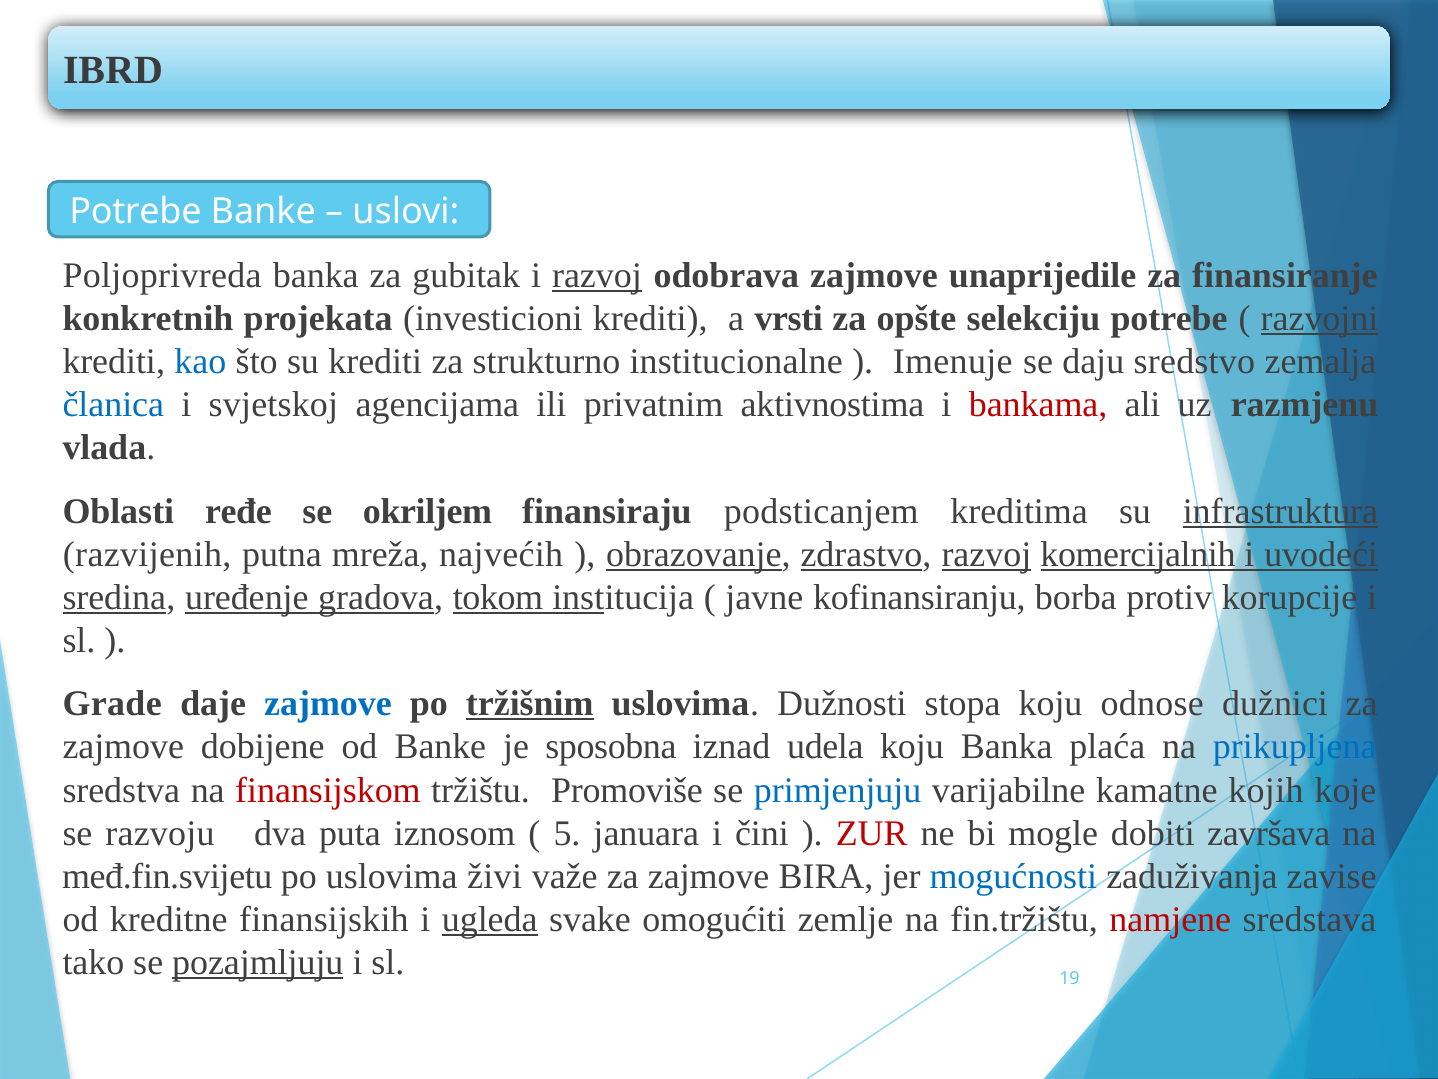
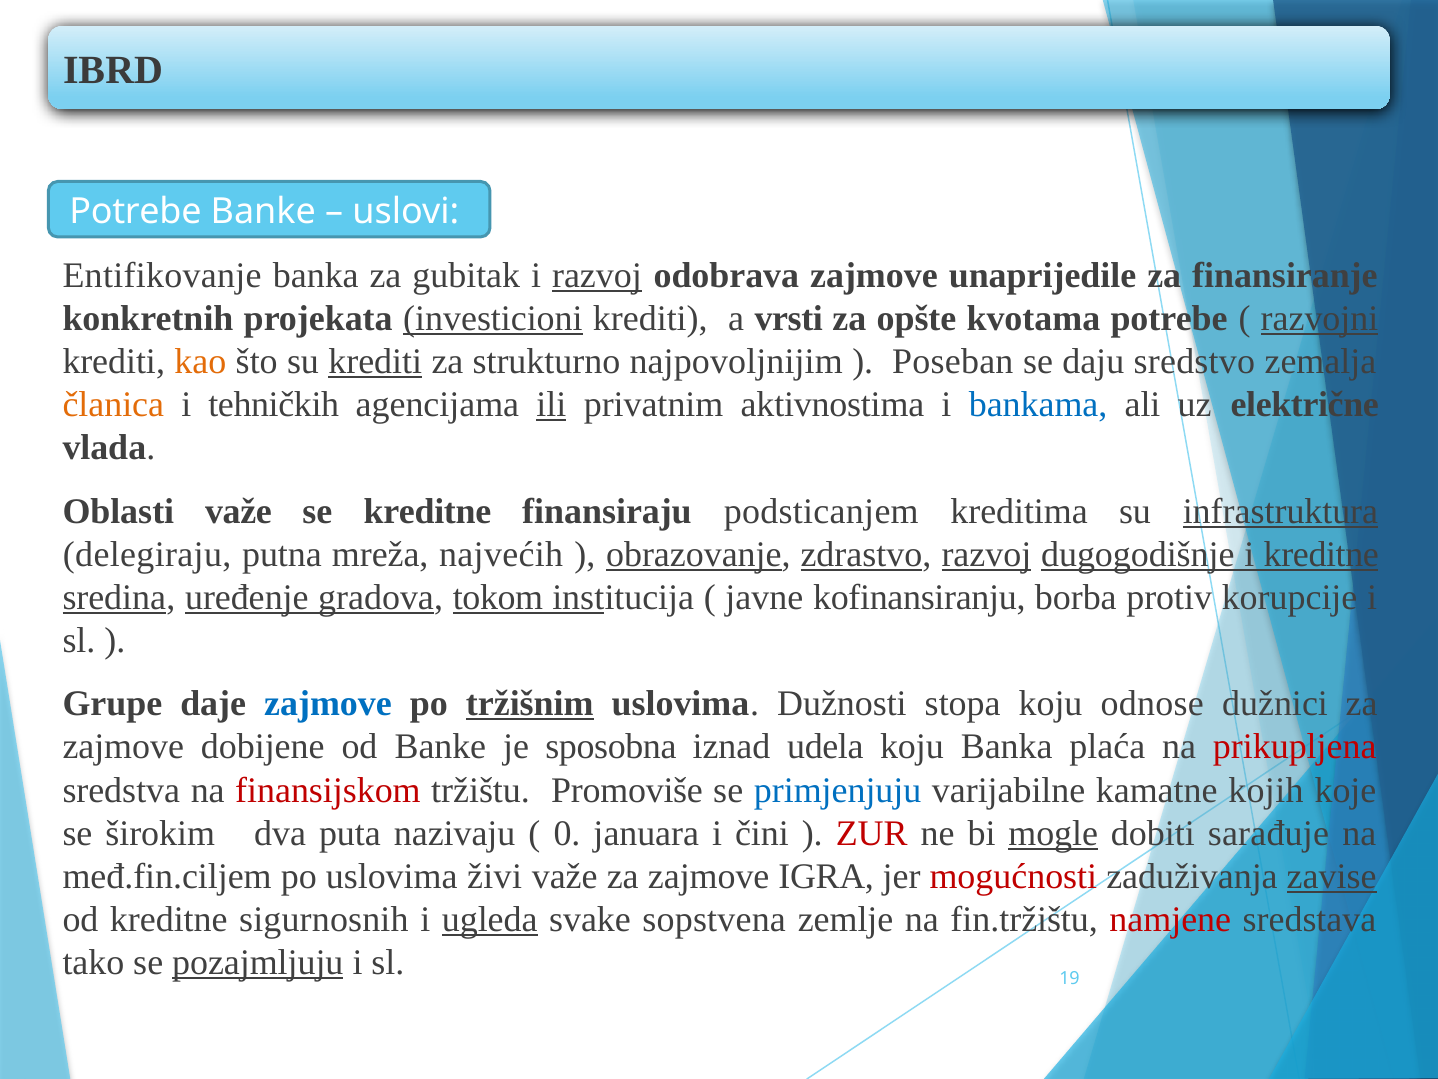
Poljoprivreda: Poljoprivreda -> Entifikovanje (162, 275)
investicioni underline: none -> present (493, 318)
selekciju: selekciju -> kvotama (1033, 318)
kao colour: blue -> orange (200, 362)
krediti underline: none -> present (375, 362)
institucionalne: institucionalne -> najpovoljnijim (736, 362)
Imenuje: Imenuje -> Poseban (953, 362)
članica colour: blue -> orange (113, 405)
svjetskoj: svjetskoj -> tehničkih (274, 405)
ili underline: none -> present (551, 405)
bankama colour: red -> blue (1038, 405)
razmjenu: razmjenu -> električne (1305, 405)
Oblasti ređe: ređe -> važe (238, 511)
se okriljem: okriljem -> kreditne (427, 511)
razvijenih: razvijenih -> delegiraju (147, 554)
komercijalnih: komercijalnih -> dugogodišnje (1138, 554)
i uvodeći: uvodeći -> kreditne (1321, 554)
Grade: Grade -> Grupe (112, 704)
prikupljena colour: blue -> red (1295, 747)
razvoju: razvoju -> širokim (160, 833)
iznosom: iznosom -> nazivaju (455, 833)
5: 5 -> 0 (567, 833)
mogle underline: none -> present (1053, 833)
završava: završava -> sarađuje (1268, 833)
međ.fin.svijetu: međ.fin.svijetu -> međ.fin.ciljem (167, 876)
BIRA: BIRA -> IGRA (826, 876)
mogućnosti colour: blue -> red (1013, 876)
zavise underline: none -> present (1332, 876)
finansijskih: finansijskih -> sigurnosnih (324, 919)
omogućiti: omogućiti -> sopstvena (714, 919)
